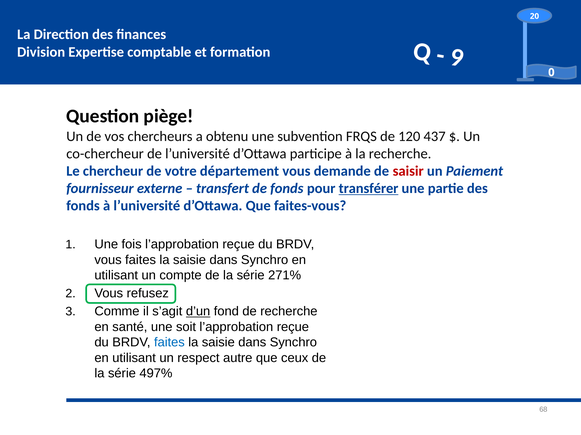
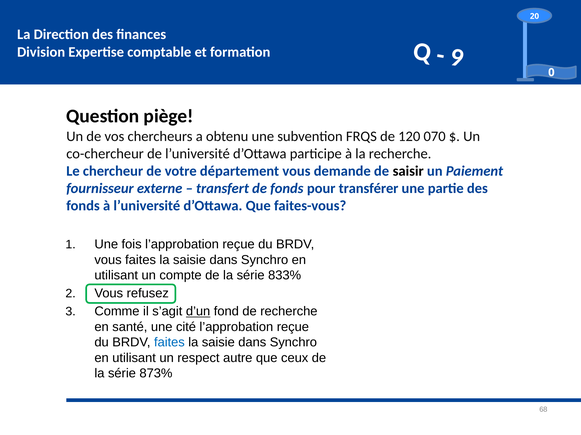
437: 437 -> 070 (435, 136)
saisir colour: red -> black (408, 171)
transférer underline: present -> none (369, 189)
271%: 271% -> 833% (285, 276)
soit: soit -> cité (186, 327)
497%: 497% -> 873% (156, 374)
